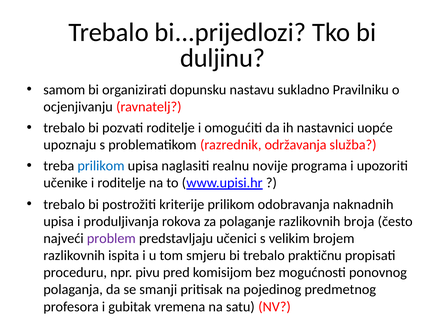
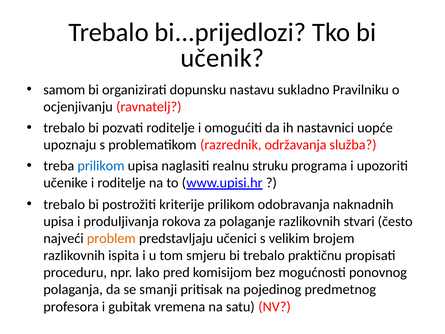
duljinu: duljinu -> učenik (222, 58)
novije: novije -> struku (270, 166)
broja: broja -> stvari (359, 221)
problem colour: purple -> orange (111, 238)
pivu: pivu -> lako (148, 272)
